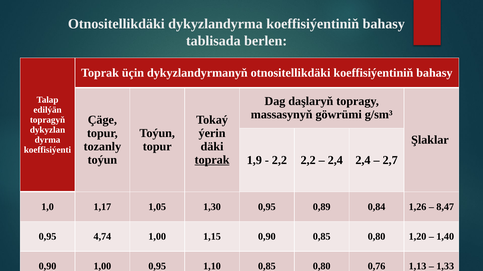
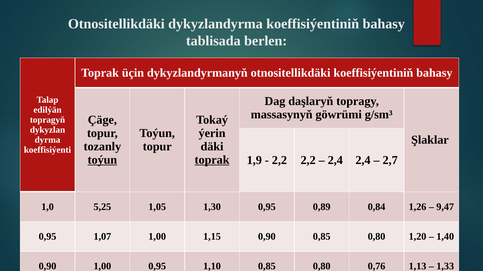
toýun underline: none -> present (102, 160)
1,17: 1,17 -> 5,25 (102, 207)
8,47: 8,47 -> 9,47 (445, 207)
4,74: 4,74 -> 1,07 (102, 237)
